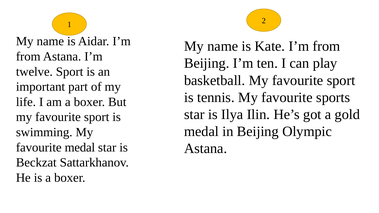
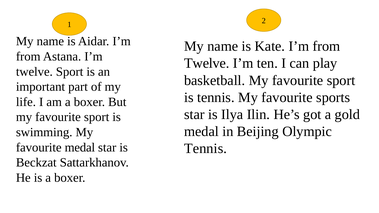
Beijing: Beijing -> Twelve (207, 63)
Astana: Astana -> Tennis (206, 149)
